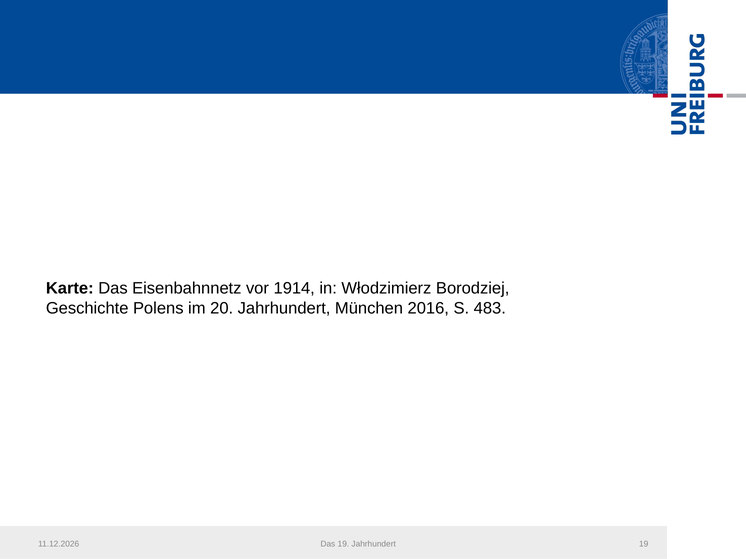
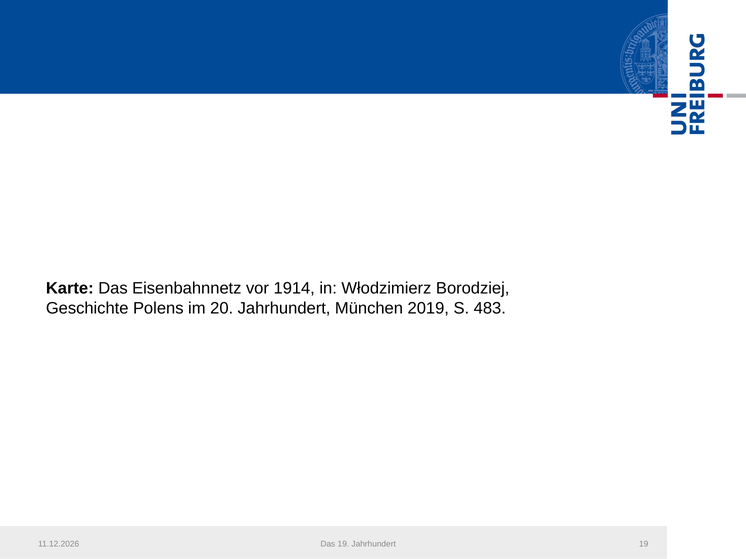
2016: 2016 -> 2019 (428, 309)
